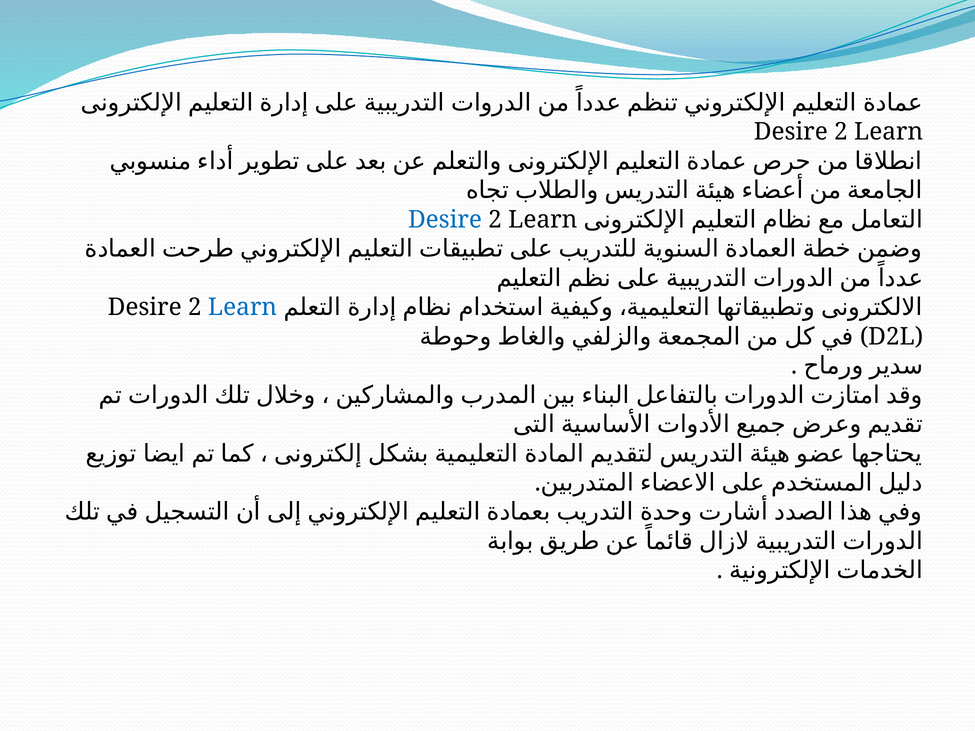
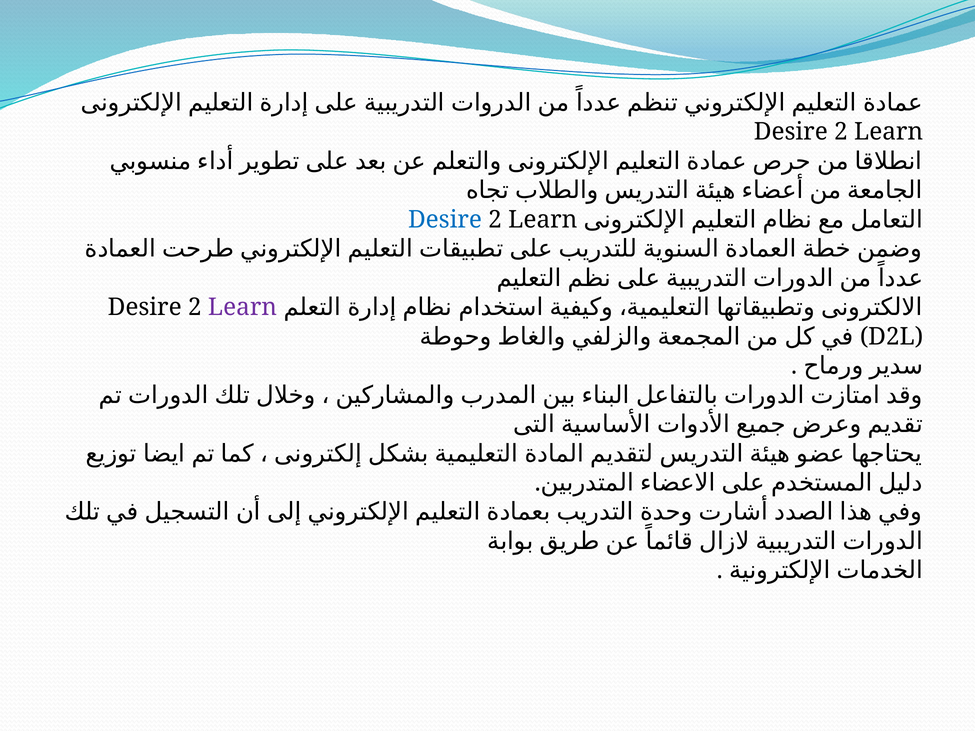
Learn colour: blue -> purple (243, 307)
